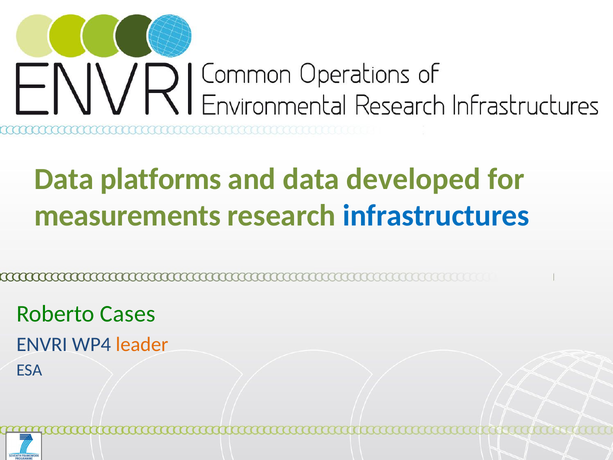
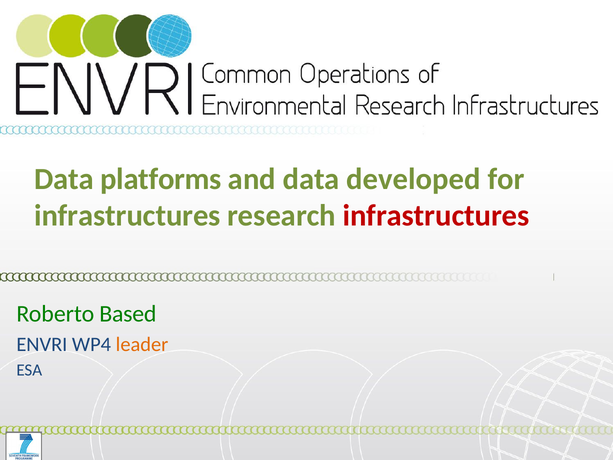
measurements: measurements -> infrastructures (127, 216)
infrastructures colour: blue -> red (436, 216)
Cases: Cases -> Based (128, 314)
